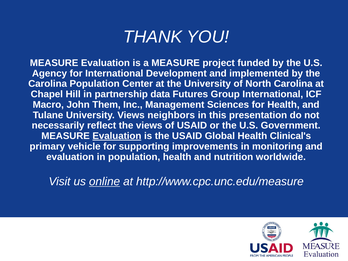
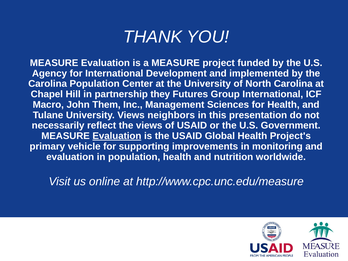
data: data -> they (160, 94)
Clinical's: Clinical's -> Project's (290, 136)
online underline: present -> none (105, 182)
